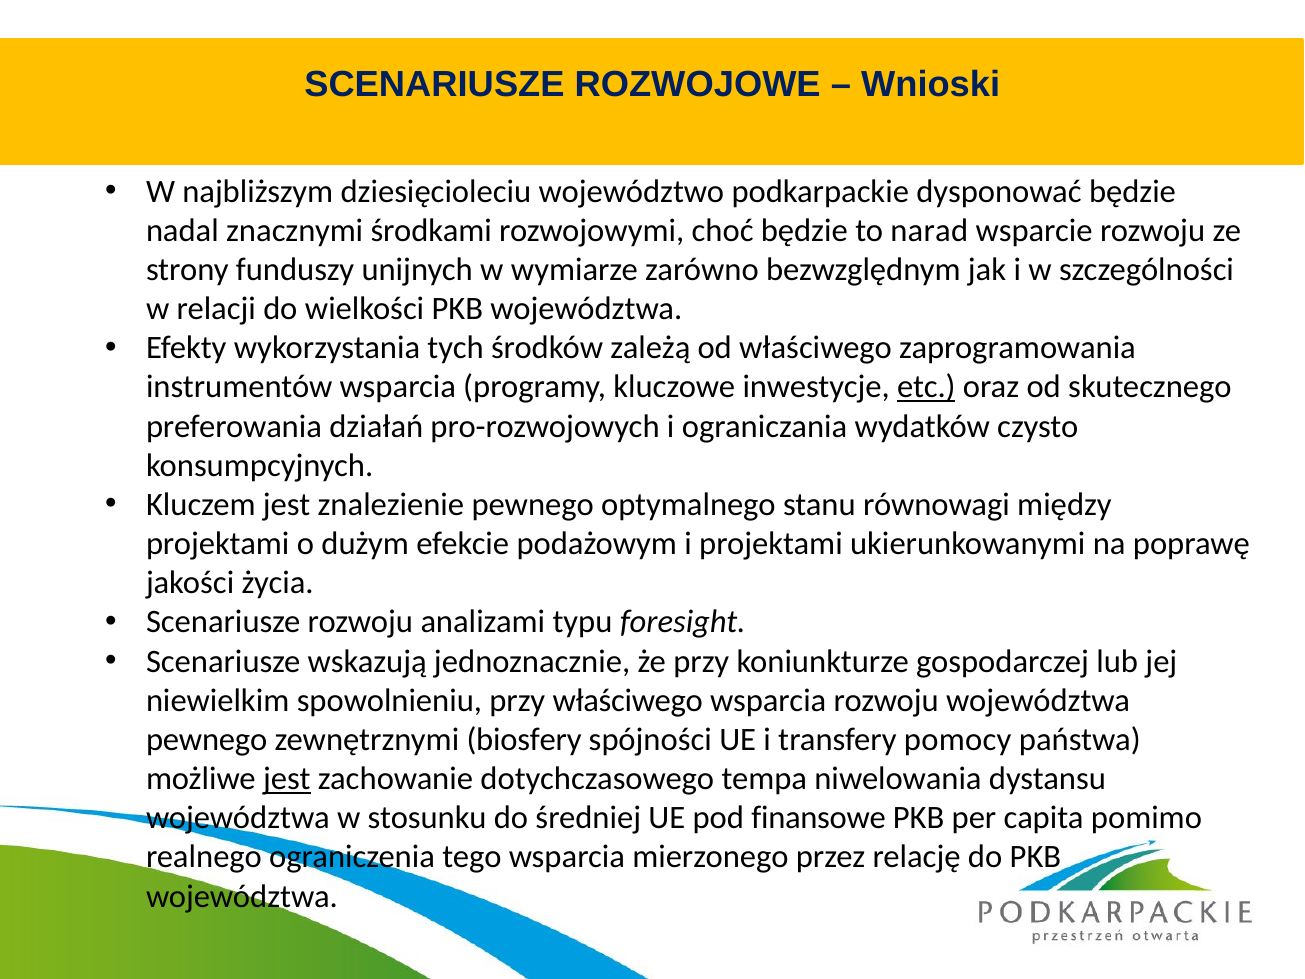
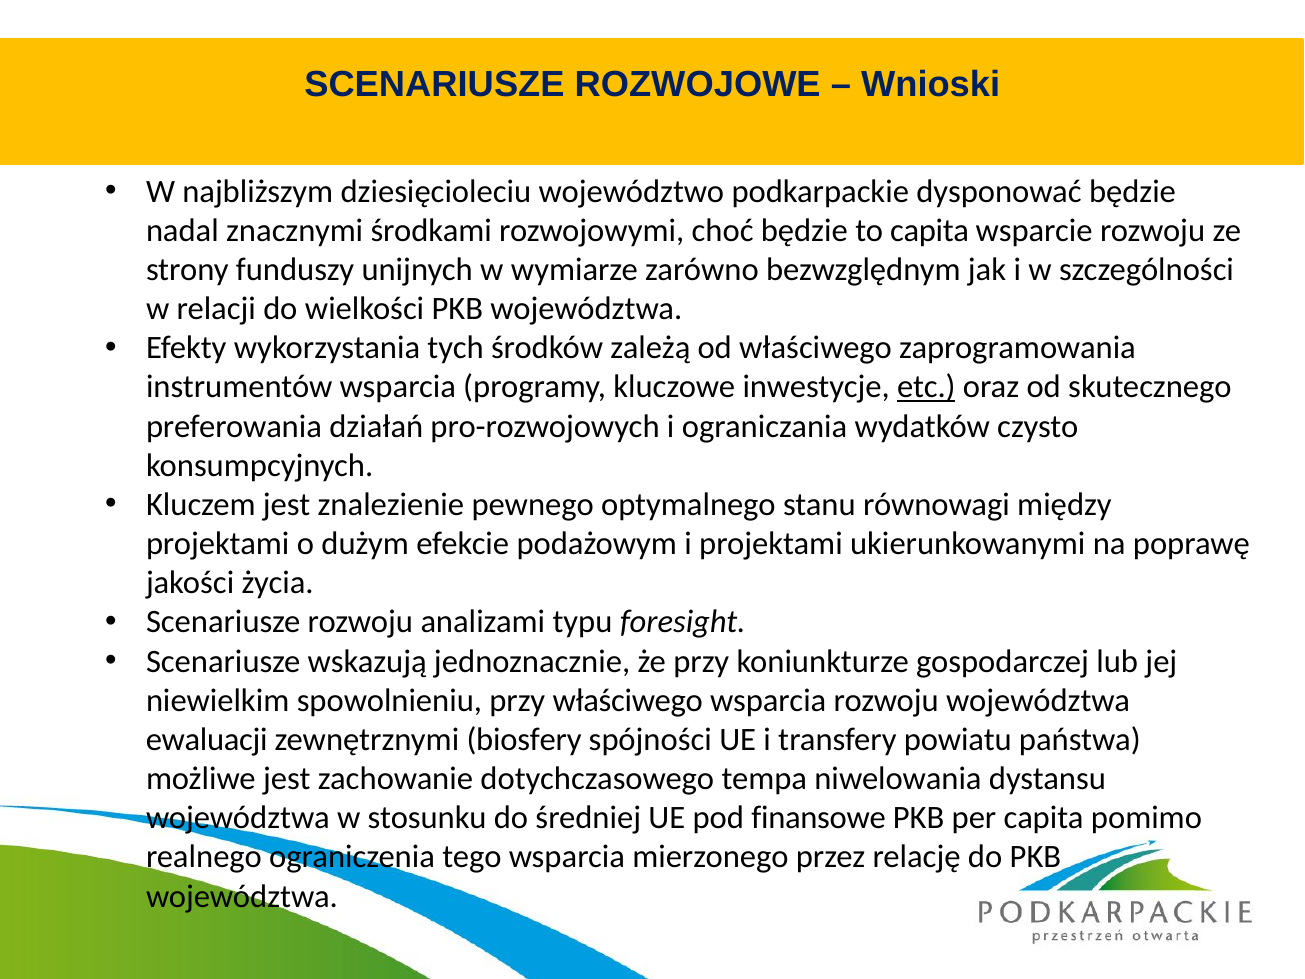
to narad: narad -> capita (930, 231)
pewnego: pewnego -> ewaluacji (207, 739)
pomocy: pomocy -> powiatu (958, 739)
jest underline: present -> none (287, 779)
